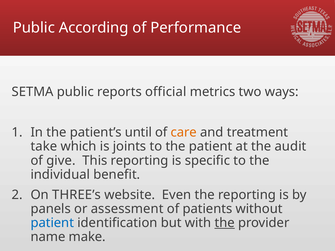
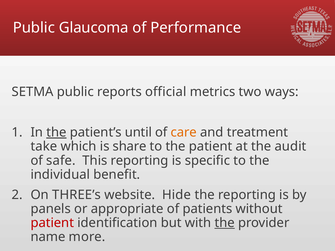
According: According -> Glaucoma (94, 28)
the underline: none -> present (56, 133)
joints: joints -> share (130, 147)
give: give -> safe (61, 161)
Even: Even -> Hide (176, 195)
assessment: assessment -> appropriate (127, 209)
patient colour: blue -> red (52, 223)
make: make -> more (87, 237)
